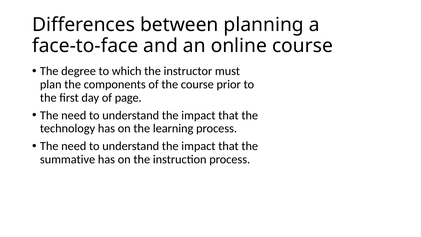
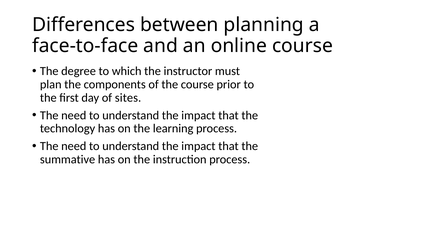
page: page -> sites (128, 98)
